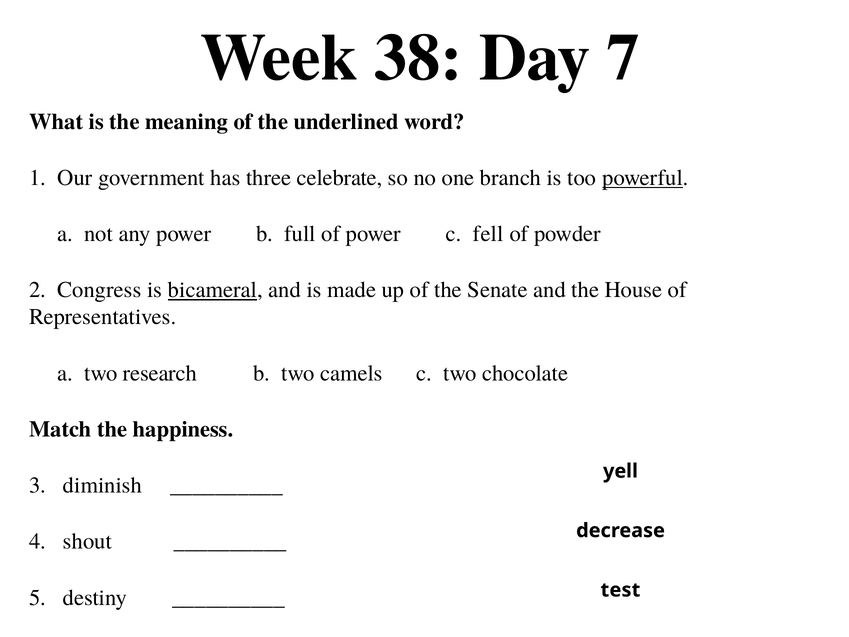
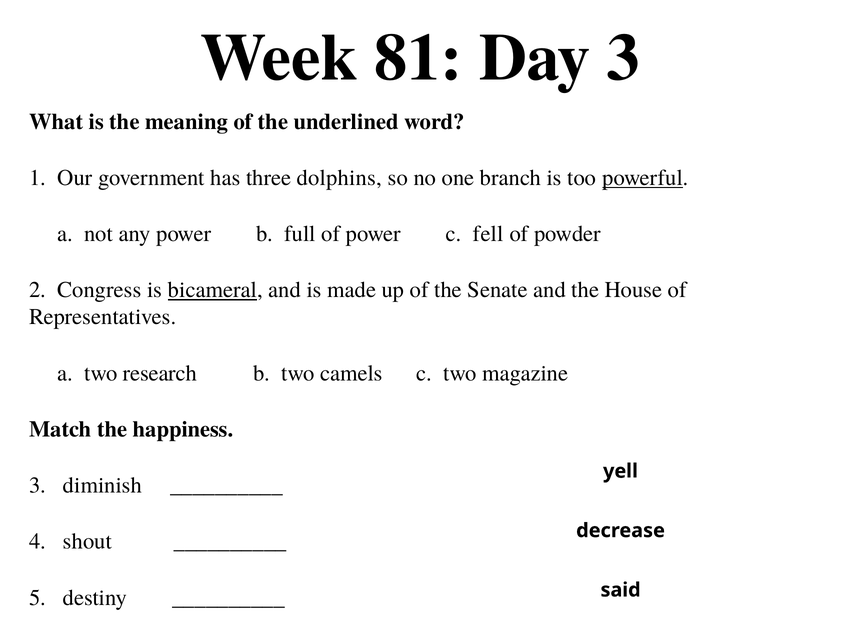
38: 38 -> 81 (418, 58)
Day 7: 7 -> 3 (623, 58)
celebrate: celebrate -> dolphins (339, 178)
chocolate: chocolate -> magazine (525, 373)
test: test -> said (621, 590)
